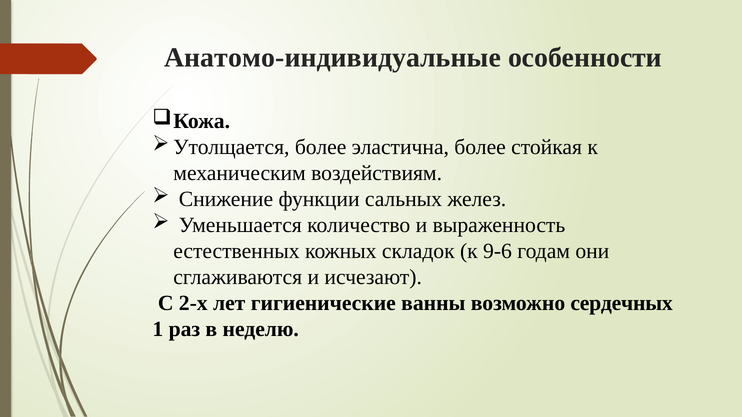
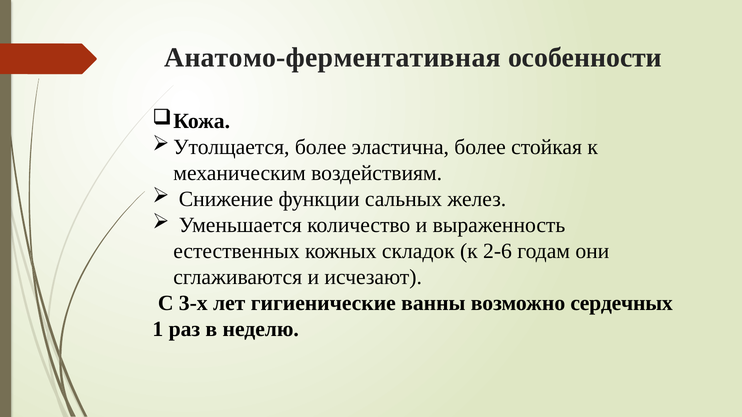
Анатомо-индивидуальные: Анатомо-индивидуальные -> Анатомо-ферментативная (332, 58)
9-6: 9-6 -> 2-6 (498, 251)
2-х: 2-х -> 3-х (193, 303)
